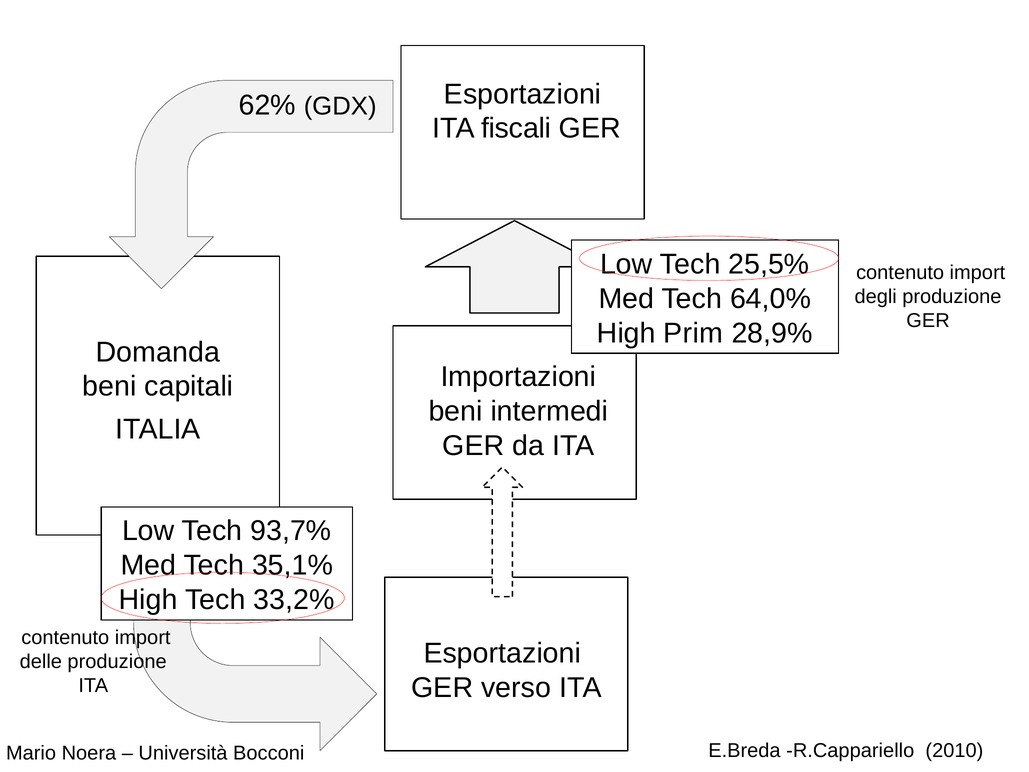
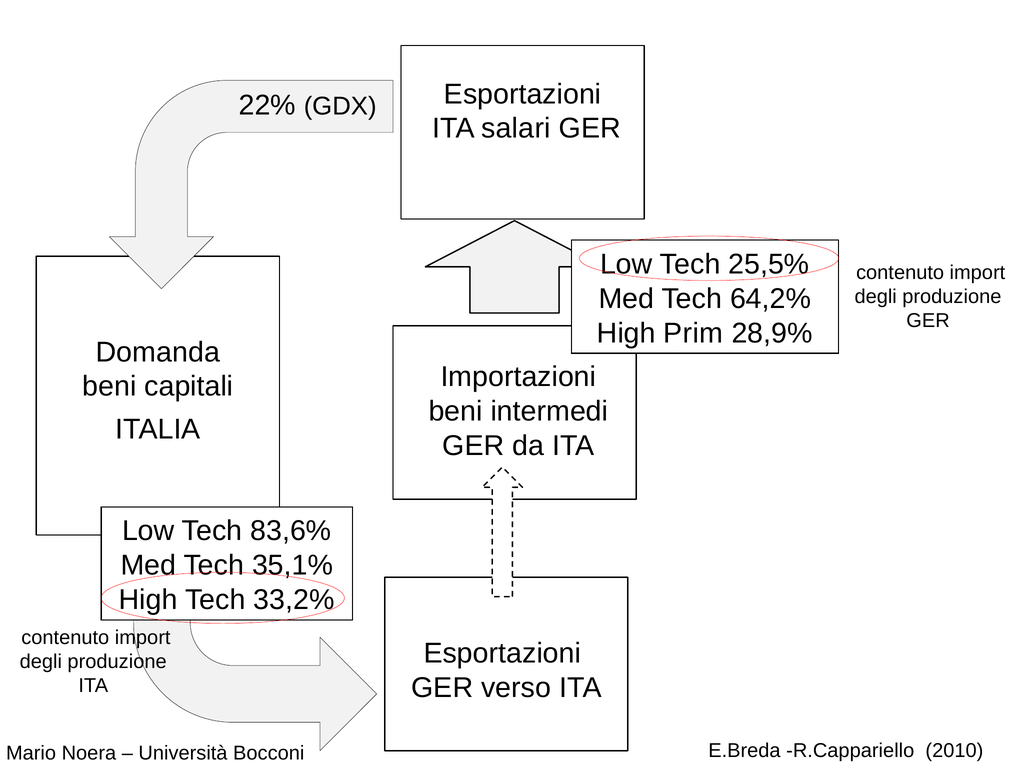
62%: 62% -> 22% (267, 105)
fiscali: fiscali -> salari (516, 128)
64,0%: 64,0% -> 64,2% (771, 299)
93,7%: 93,7% -> 83,6% (291, 531)
delle: delle -> degli (41, 661)
